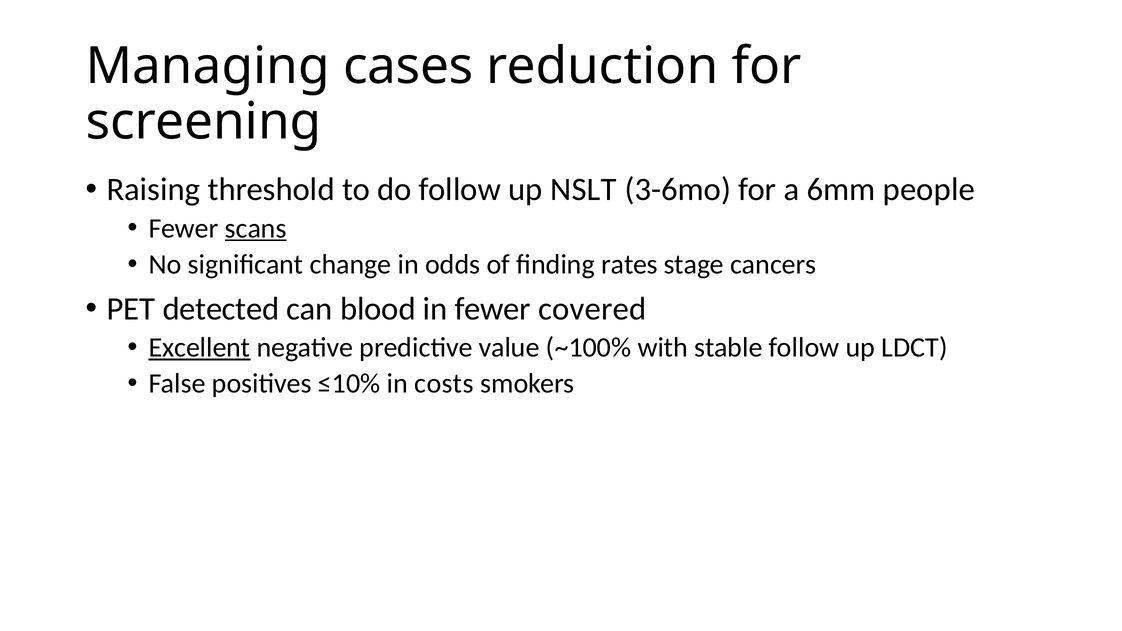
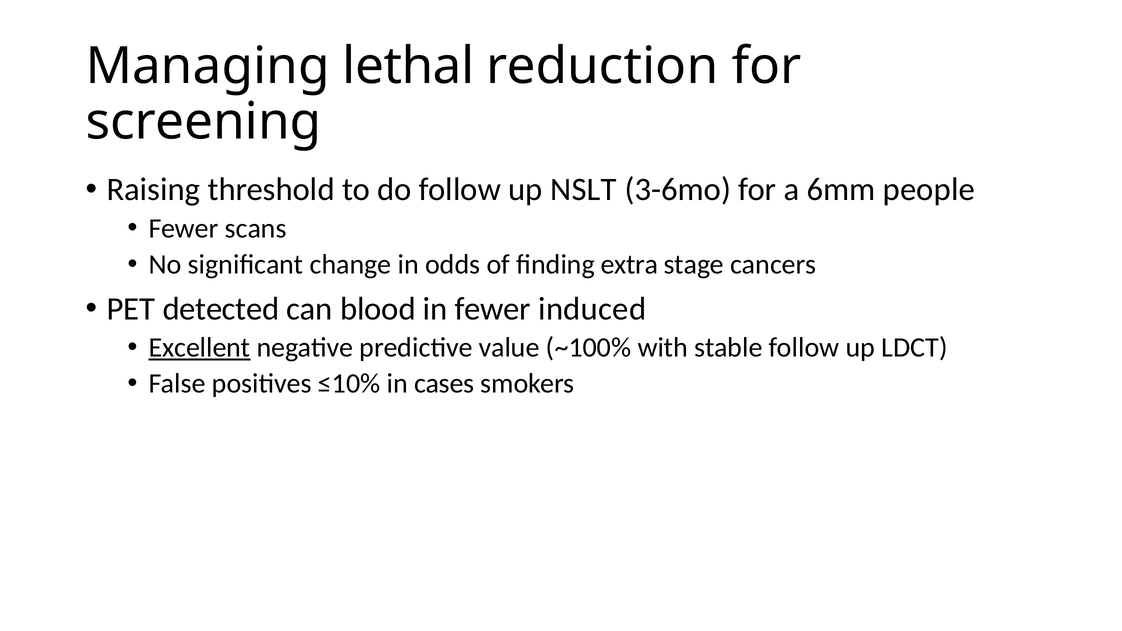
cases: cases -> lethal (408, 66)
scans underline: present -> none (256, 228)
rates: rates -> extra (630, 264)
covered: covered -> induced (592, 309)
costs: costs -> cases (444, 384)
